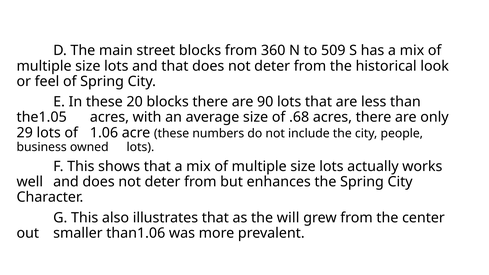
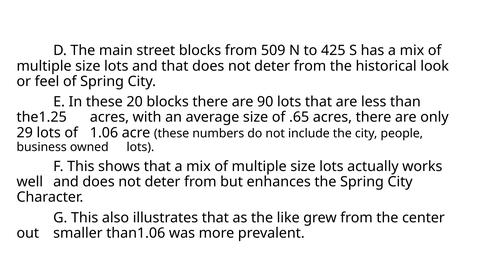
360: 360 -> 509 (273, 51)
509: 509 -> 425 (333, 51)
the1.05: the1.05 -> the1.25 (42, 117)
.68: .68 -> .65 (299, 117)
will: will -> like (288, 218)
